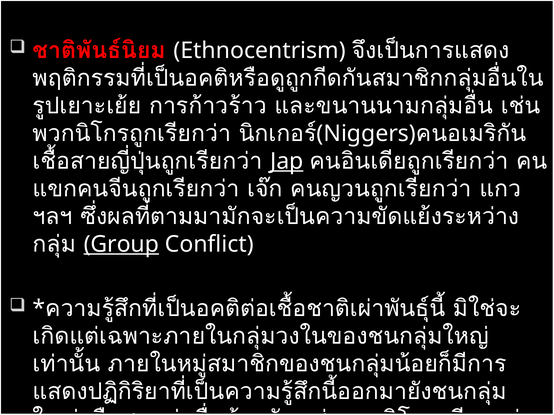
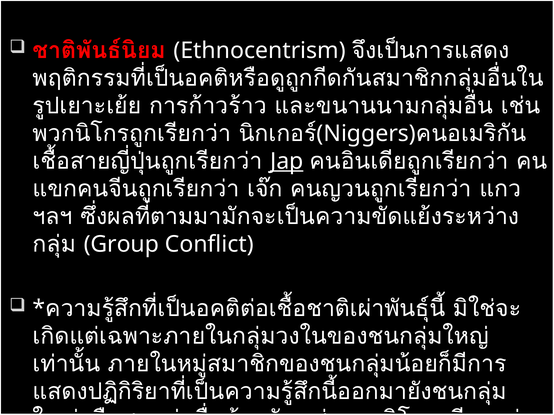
Group underline: present -> none (121, 244)
